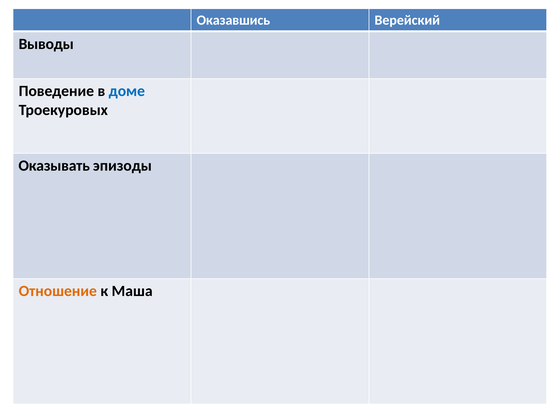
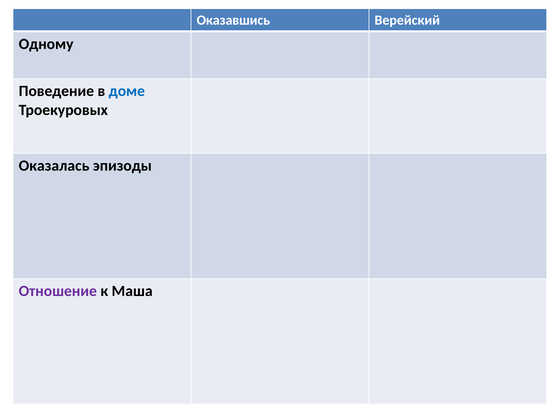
Выводы: Выводы -> Одному (46, 44)
Оказывать: Оказывать -> Оказалась (54, 166)
Отношение colour: orange -> purple (58, 291)
